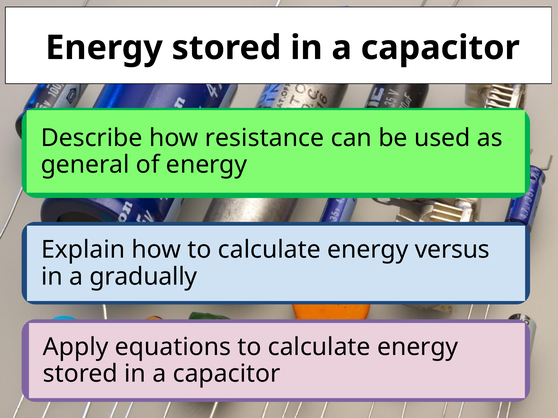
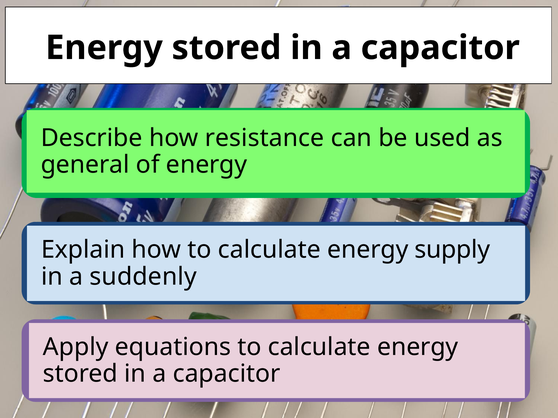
versus: versus -> supply (452, 250)
gradually: gradually -> suddenly (143, 277)
